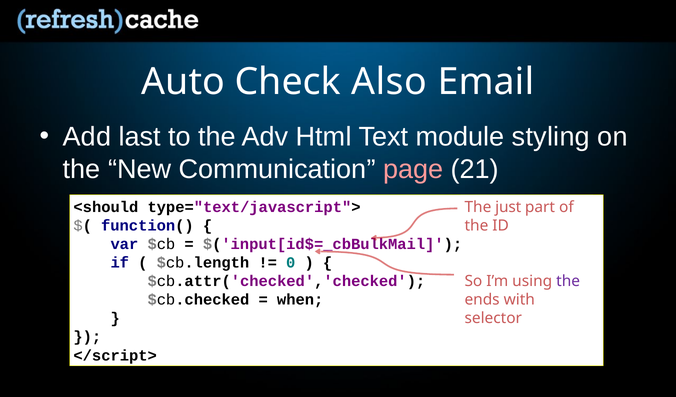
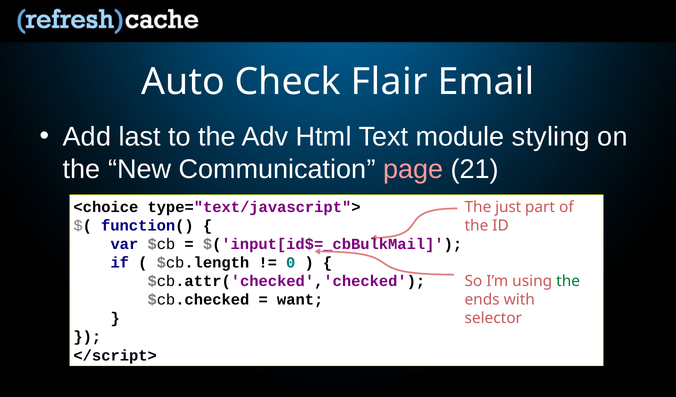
Also: Also -> Flair (389, 82)
<should: <should -> <choice (106, 207)
the colour: purple -> green (568, 282)
when: when -> want (300, 300)
